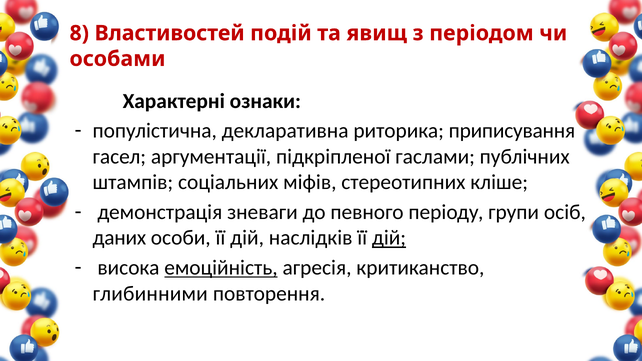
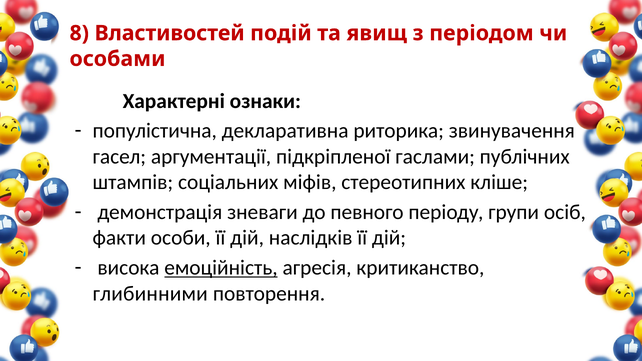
приписування: приписування -> звинувачення (512, 131)
даних: даних -> факти (119, 238)
дій underline: present -> none (389, 238)
